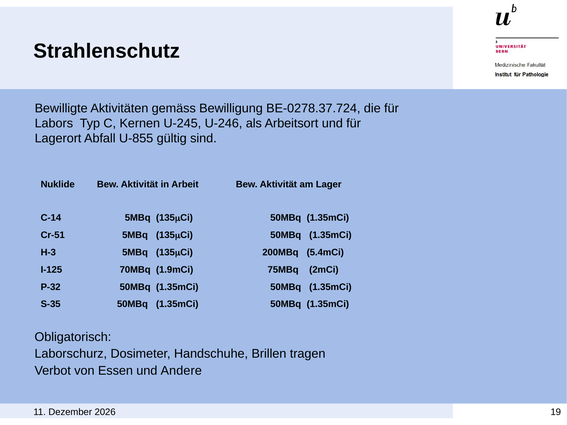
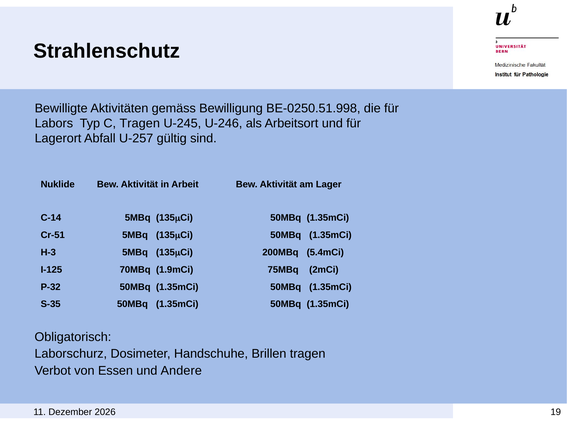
BE-0278.37.724: BE-0278.37.724 -> BE-0250.51.998 (313, 108)
C Kernen: Kernen -> Tragen (140, 123)
U-855: U-855 -> U-257 (136, 139)
